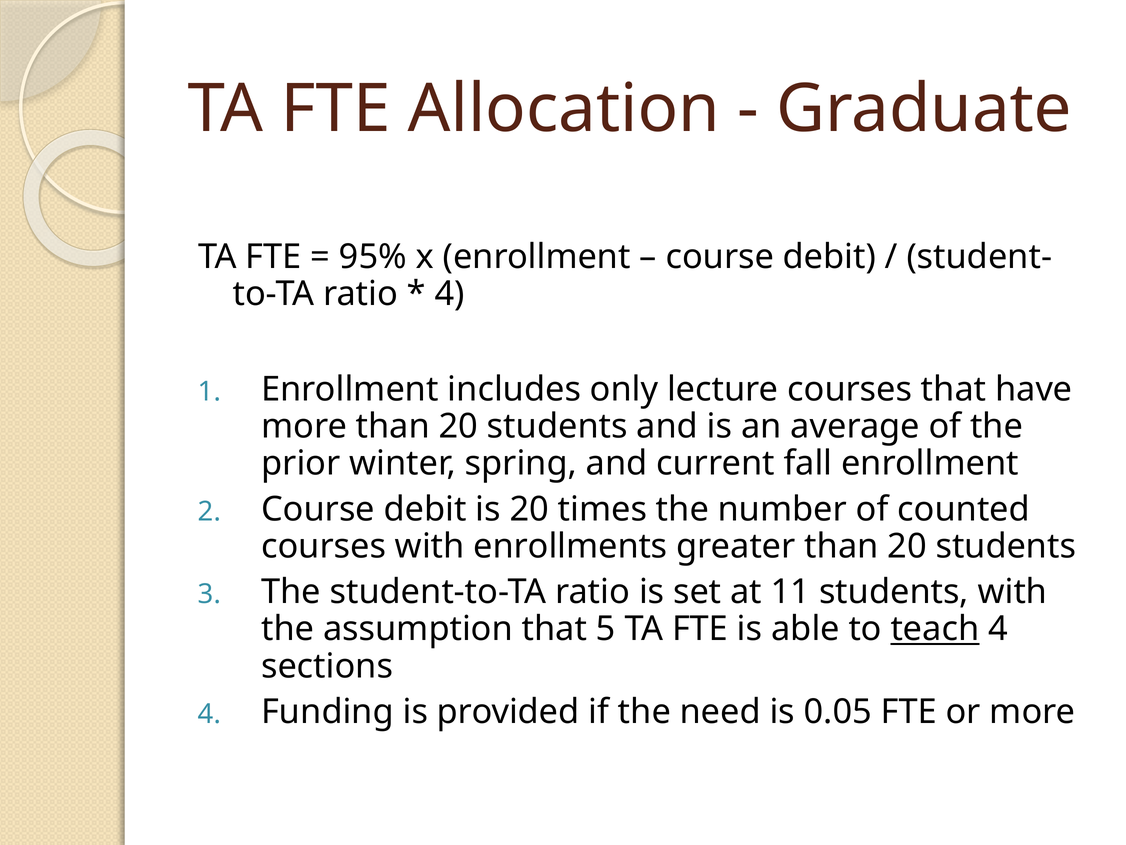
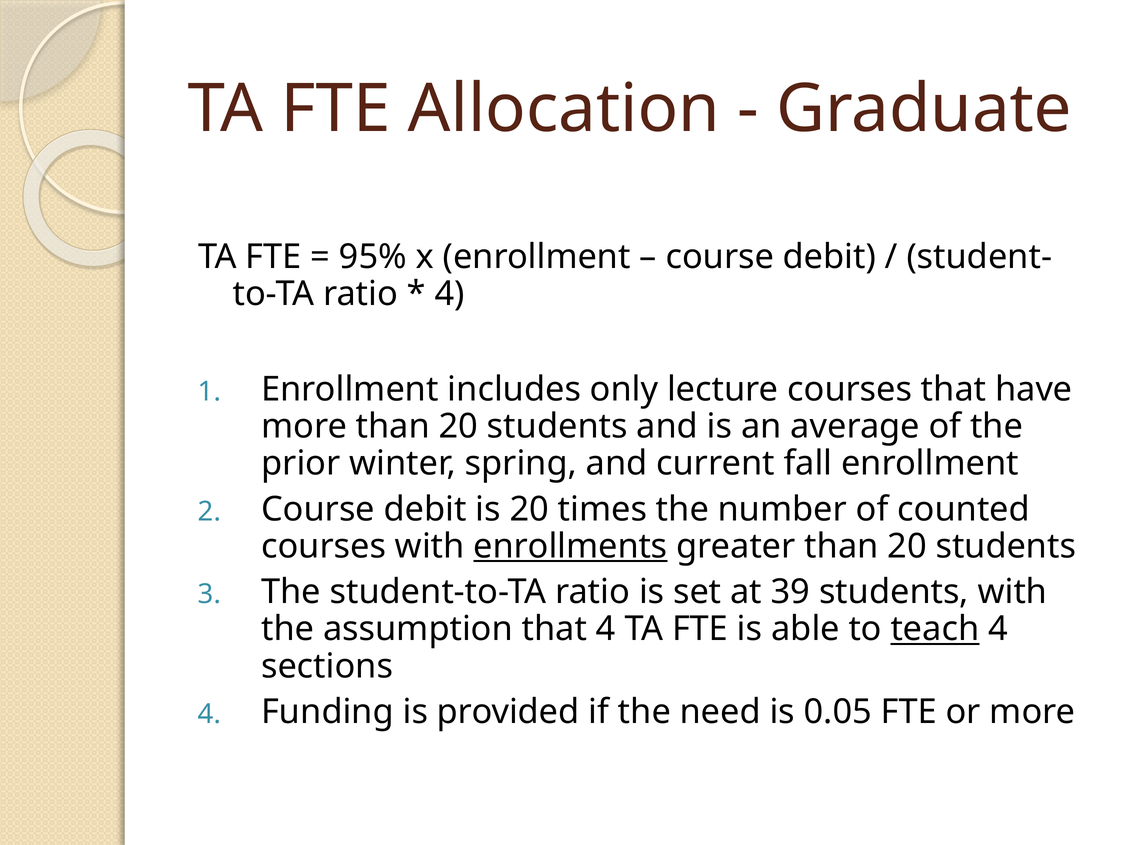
enrollments underline: none -> present (570, 546)
11: 11 -> 39 (790, 592)
that 5: 5 -> 4 (606, 629)
